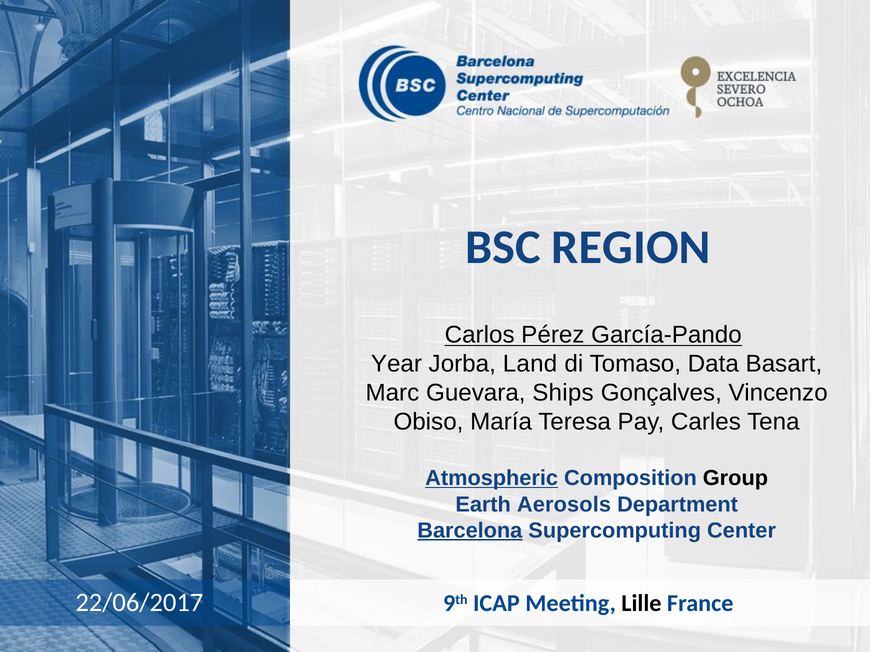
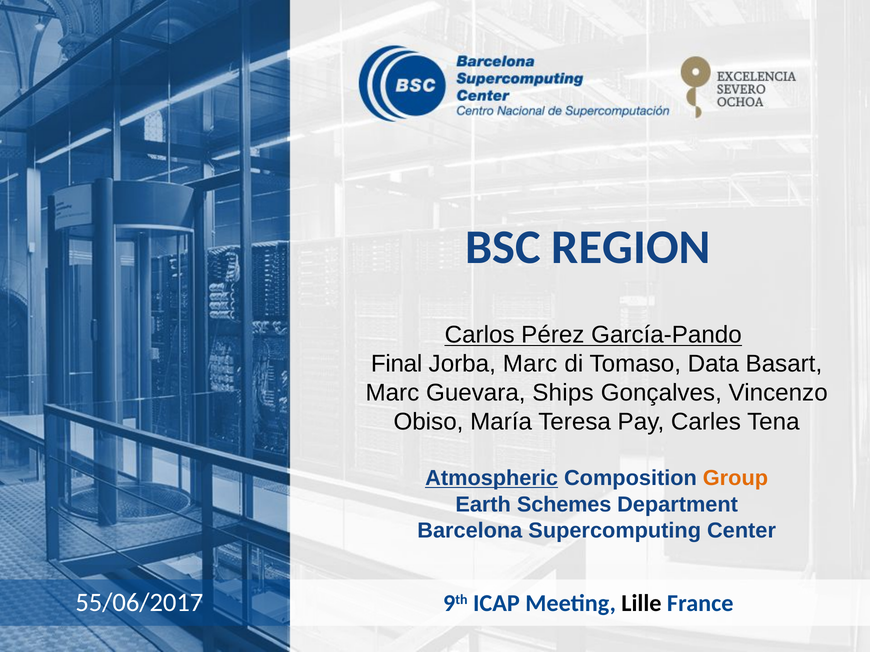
Year: Year -> Final (397, 364)
Jorba Land: Land -> Marc (530, 364)
Group colour: black -> orange (735, 479)
Aerosols: Aerosols -> Schemes (564, 505)
Barcelona underline: present -> none (470, 531)
22/06/2017: 22/06/2017 -> 55/06/2017 (139, 603)
